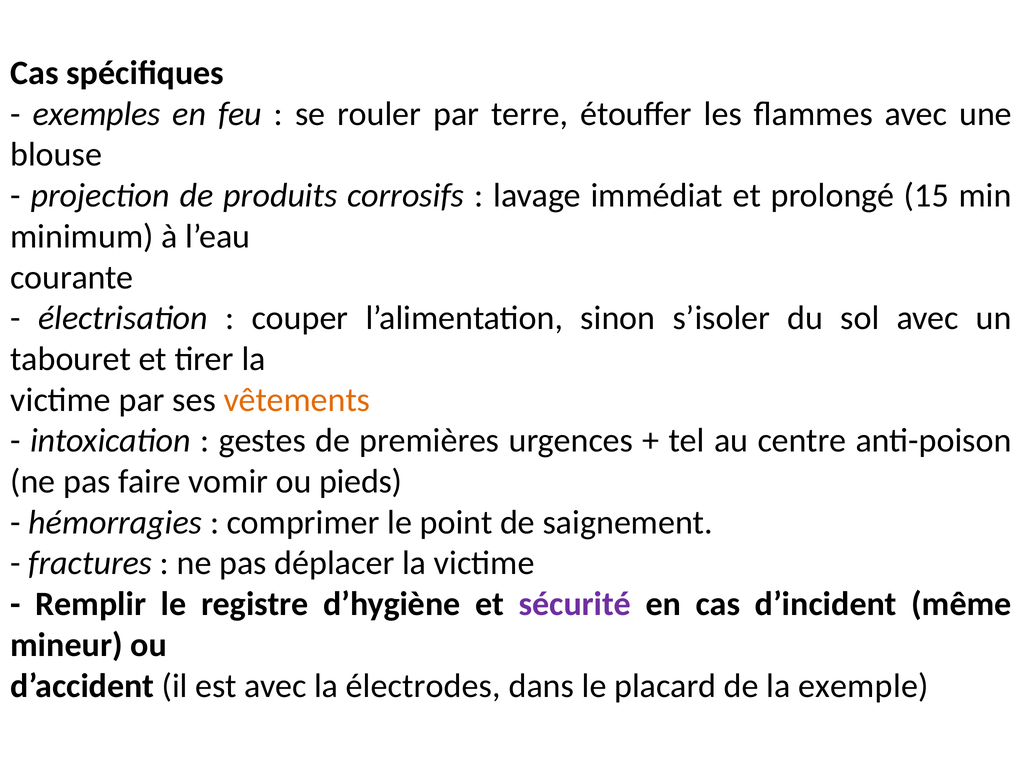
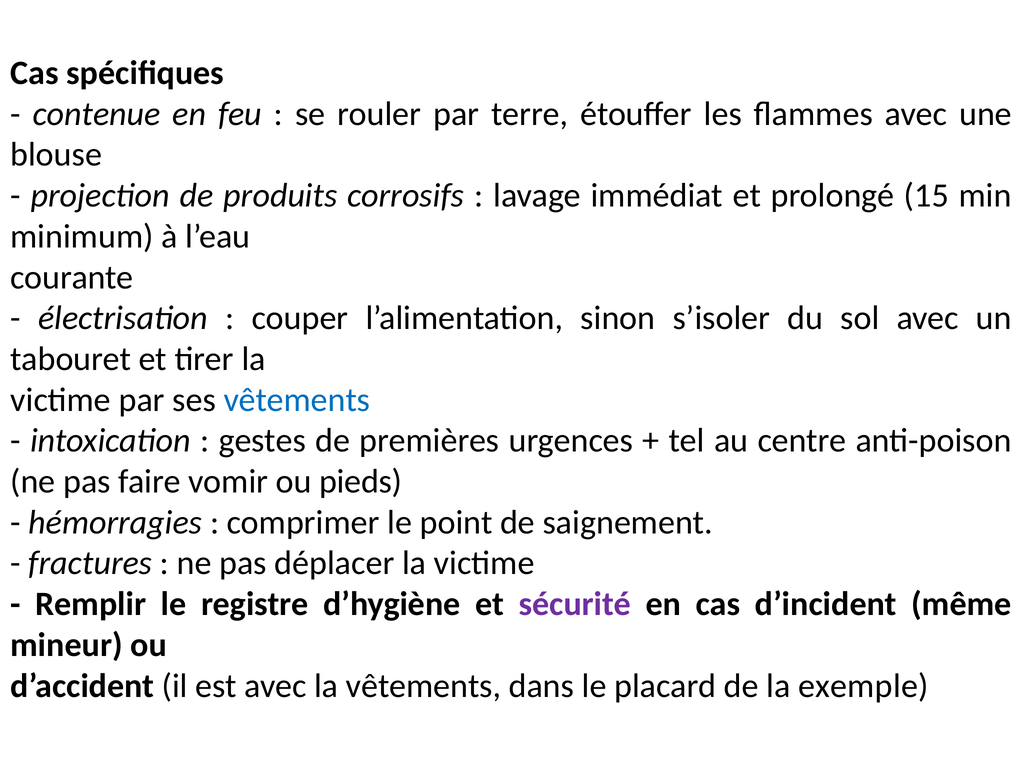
exemples: exemples -> contenue (97, 114)
vêtements colour: orange -> blue (297, 400)
la électrodes: électrodes -> vêtements (423, 686)
